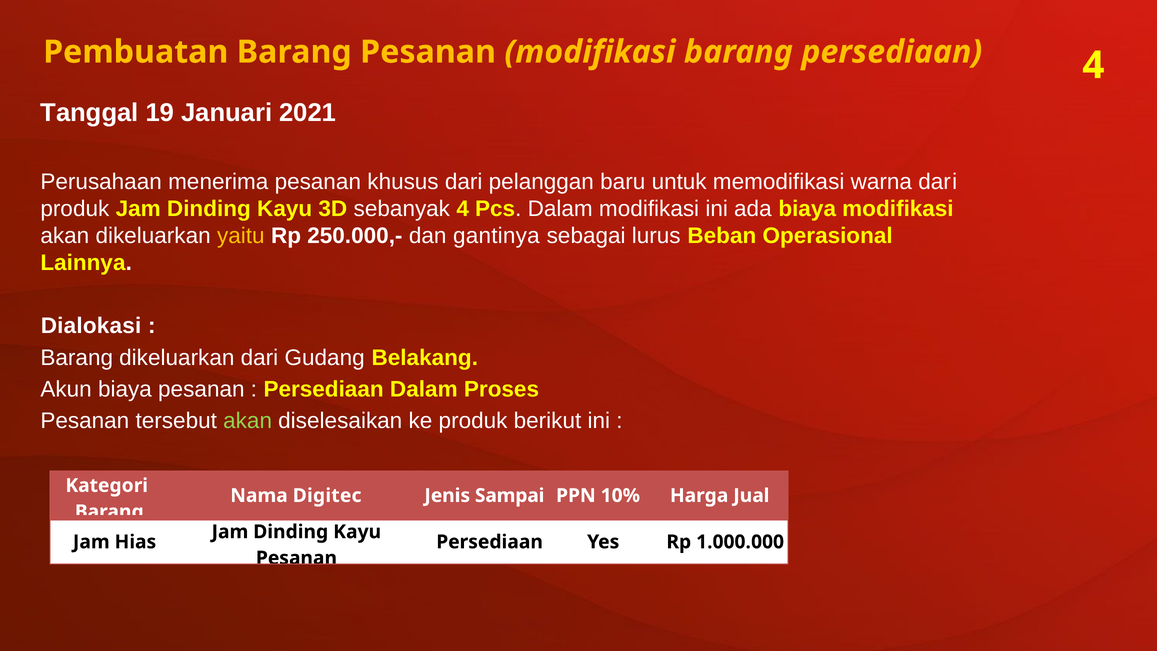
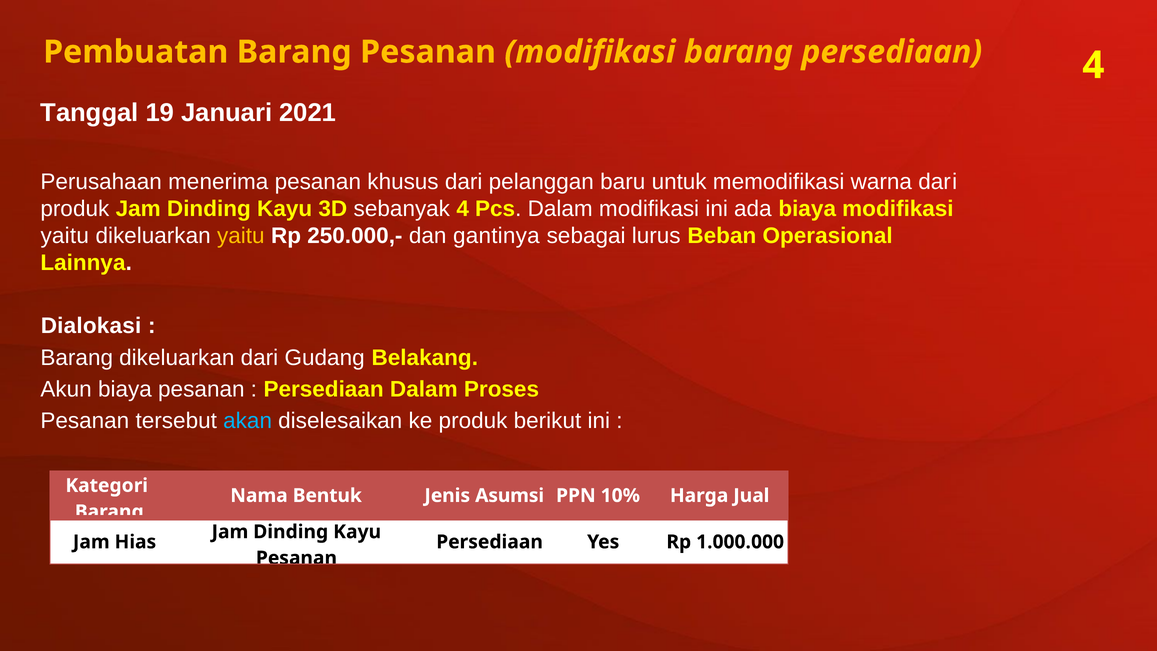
akan: akan -> yaitu (65, 236)
akan colour: light green -> light blue (248, 421)
Digitec: Digitec -> Bentuk (327, 495)
Sampai: Sampai -> Asumsi (510, 495)
